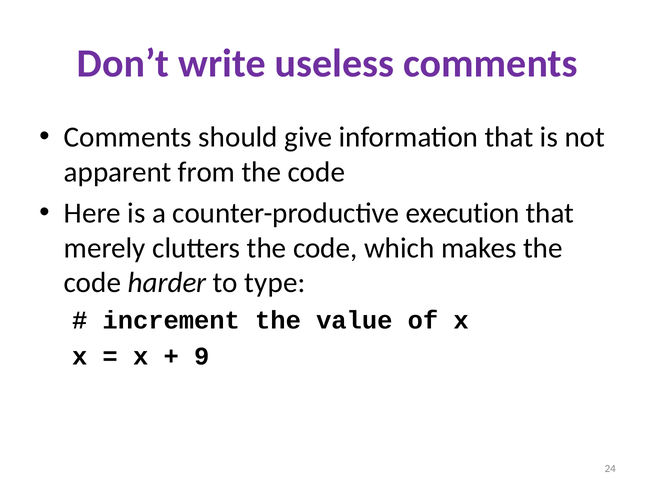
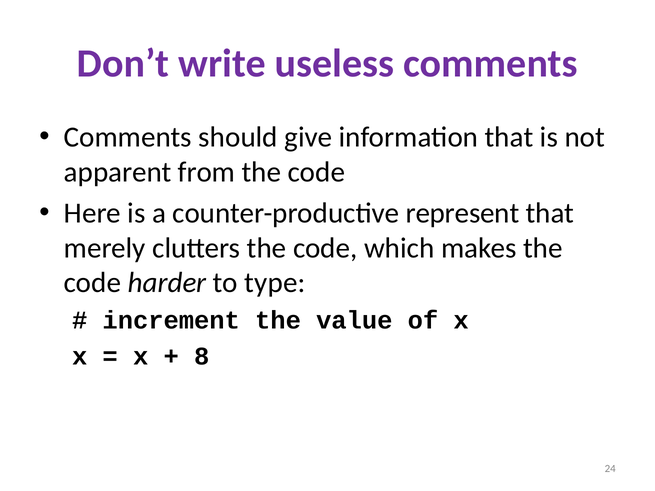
execution: execution -> represent (463, 213)
9: 9 -> 8 (202, 356)
